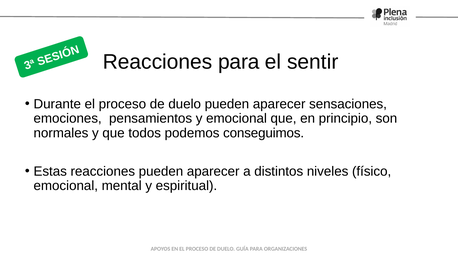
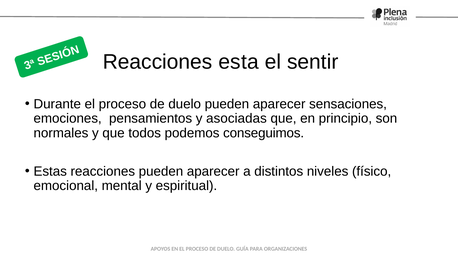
Reacciones para: para -> esta (239, 62)
y emocional: emocional -> asociadas (236, 118)
